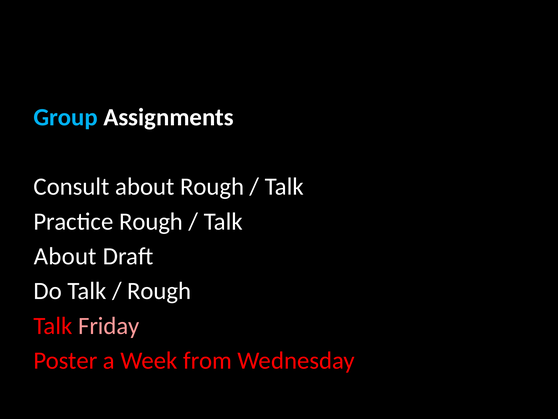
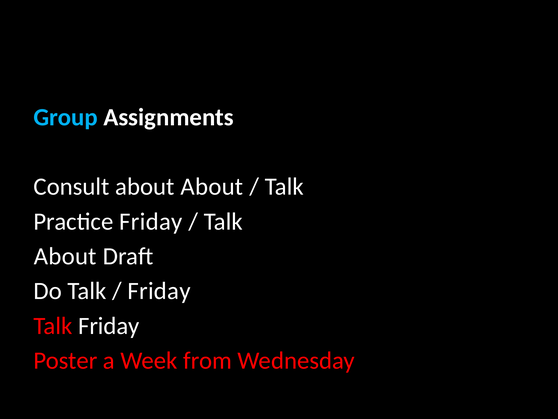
about Rough: Rough -> About (212, 187)
Practice Rough: Rough -> Friday (151, 221)
Rough: Rough -> Friday (159, 291)
Friday colour: pink -> white (109, 325)
